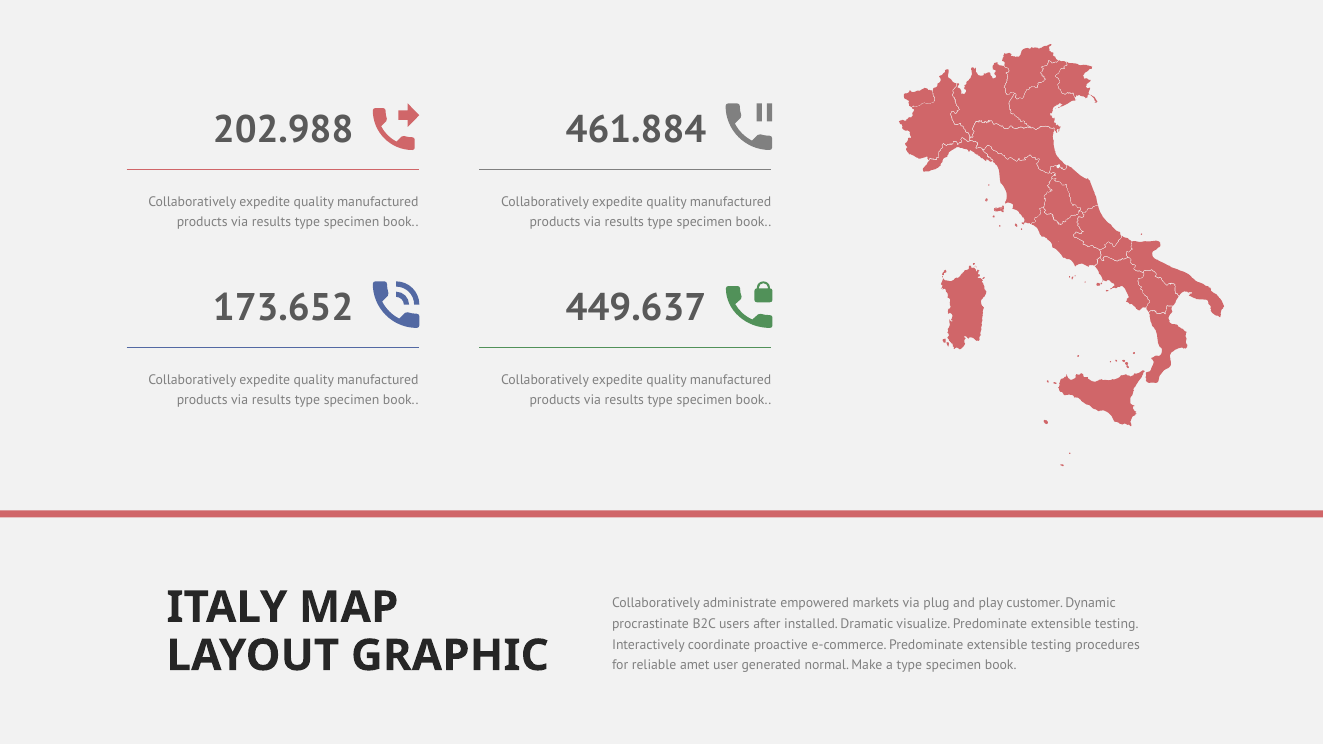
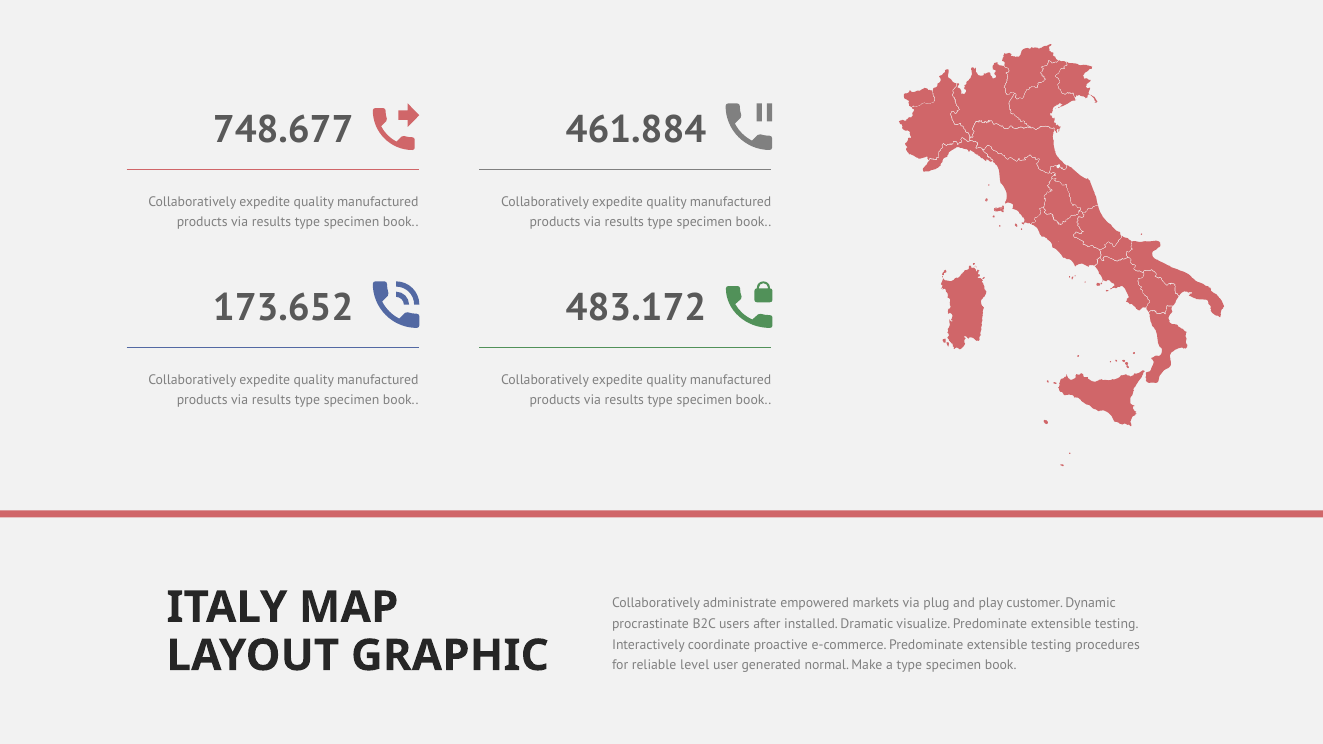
202.988: 202.988 -> 748.677 (283, 130)
449.637: 449.637 -> 483.172 (636, 308)
amet: amet -> level (695, 665)
